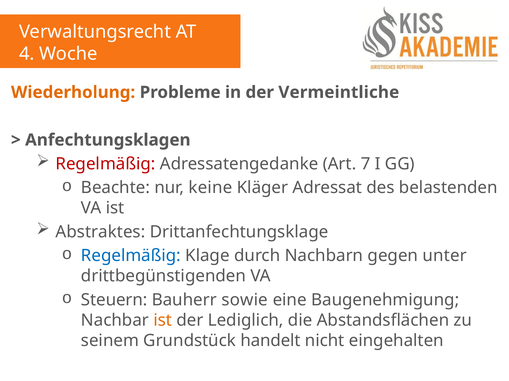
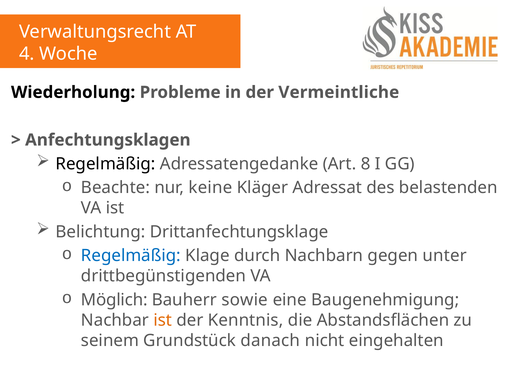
Wiederholung colour: orange -> black (73, 92)
Regelmäßig colour: red -> black (105, 164)
7: 7 -> 8 (366, 164)
Abstraktes: Abstraktes -> Belichtung (100, 232)
Steuern: Steuern -> Möglich (114, 300)
Lediglich: Lediglich -> Kenntnis (246, 321)
handelt: handelt -> danach (270, 341)
